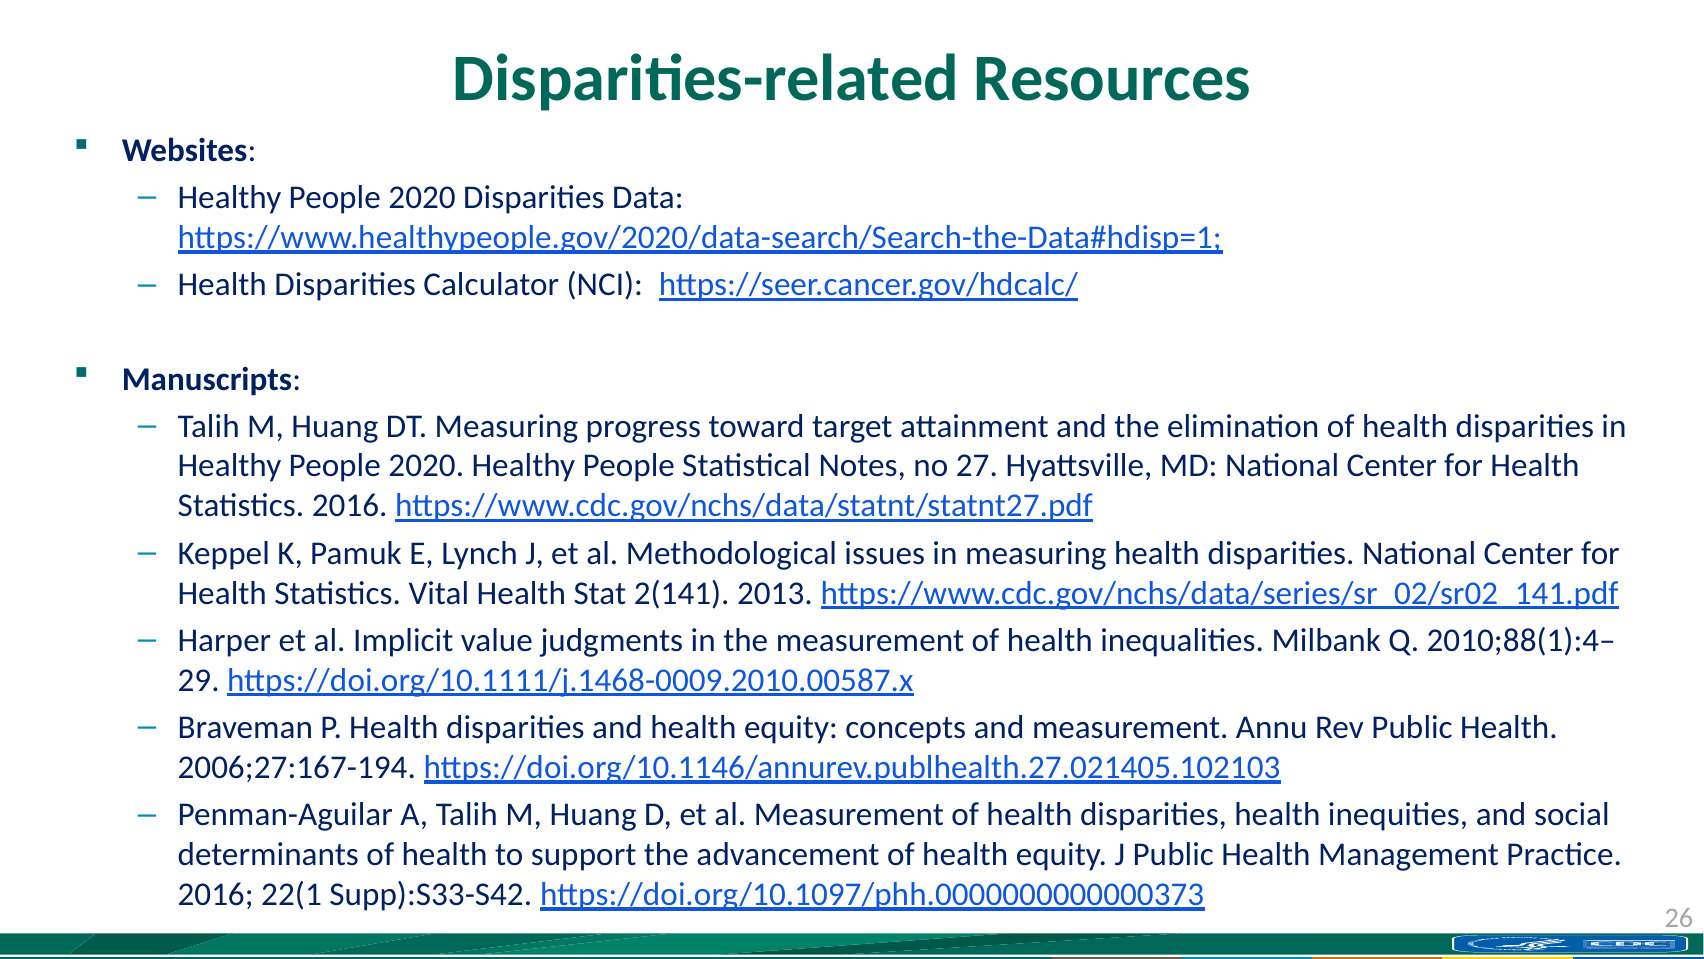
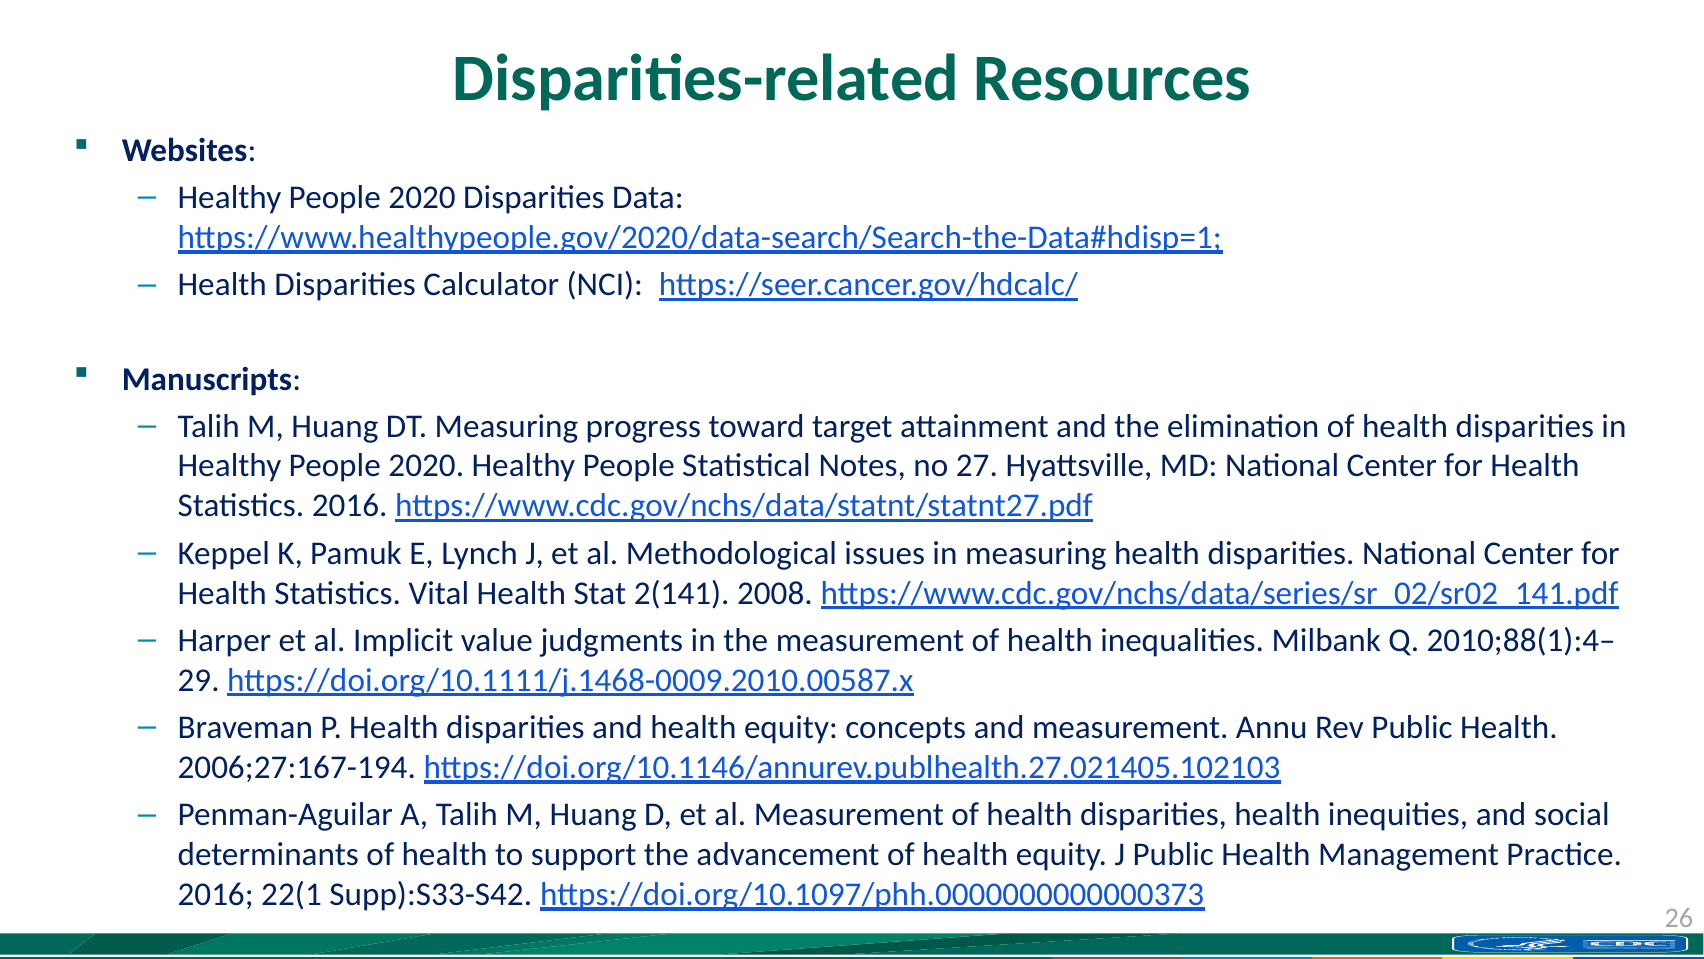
2013: 2013 -> 2008 (775, 593)
